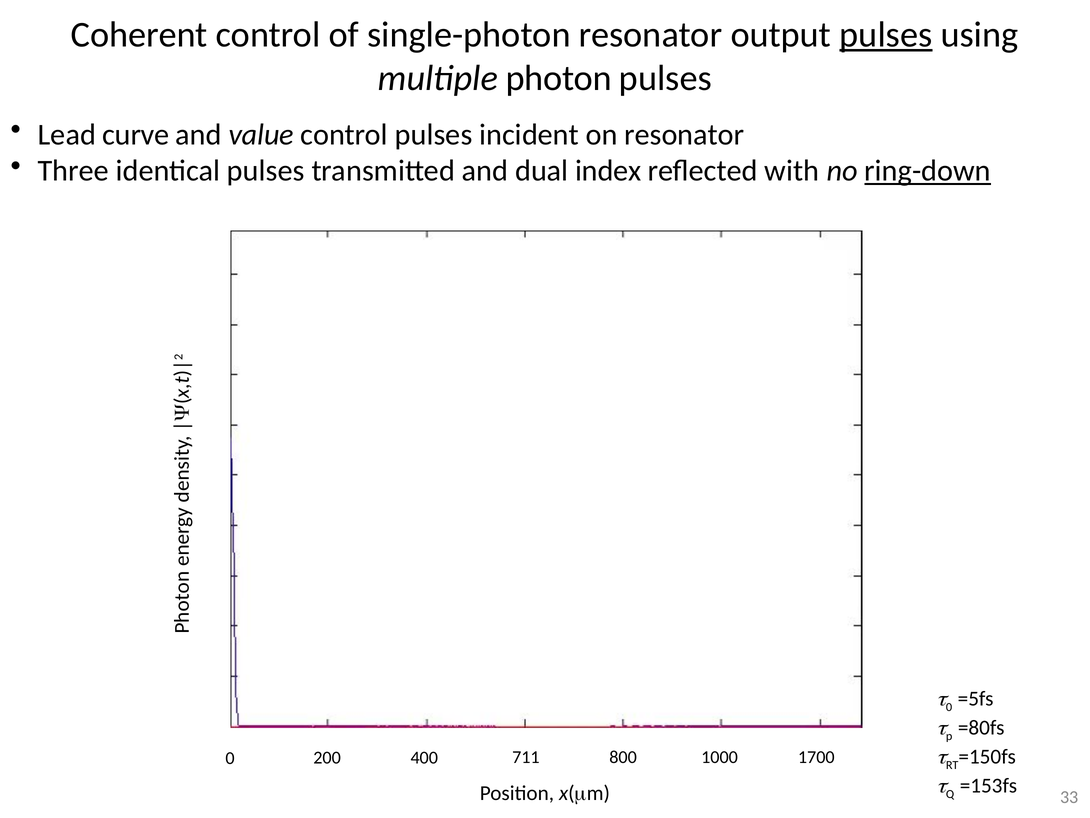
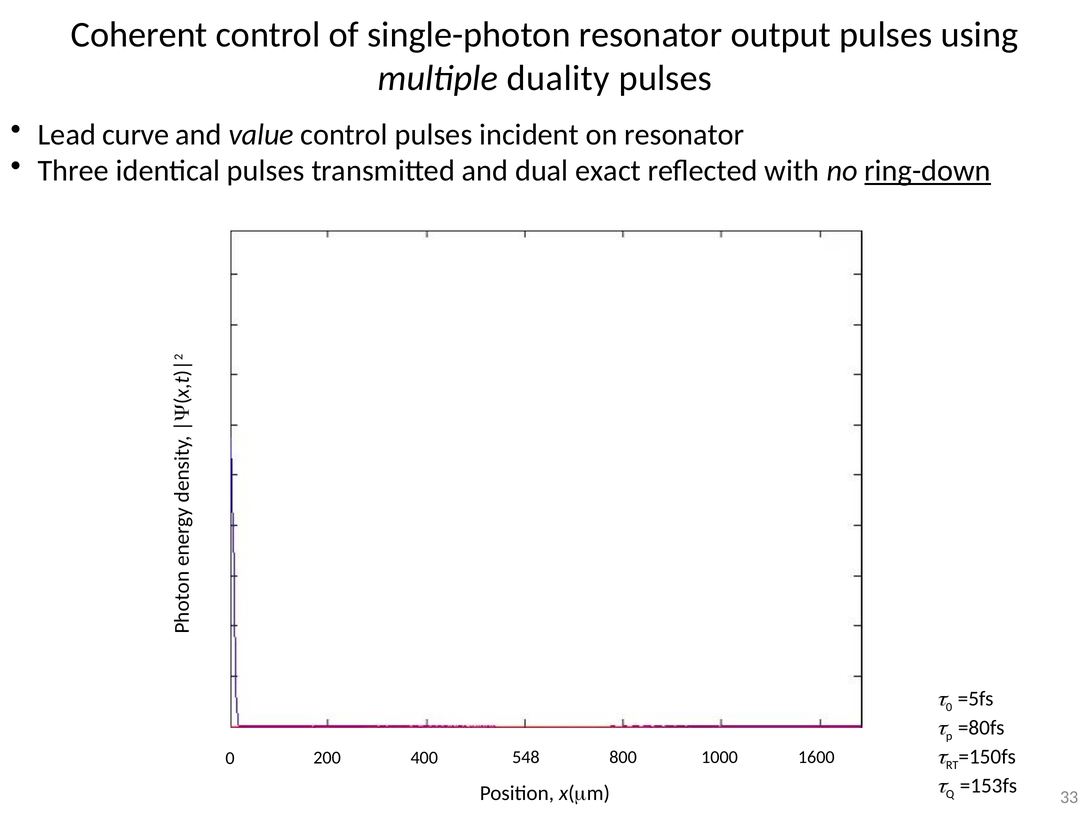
pulses underline: present -> none (886, 35)
photon: photon -> duality (558, 78)
index: index -> exact (608, 171)
711: 711 -> 548 (526, 757)
1700: 1700 -> 1600 (816, 757)
